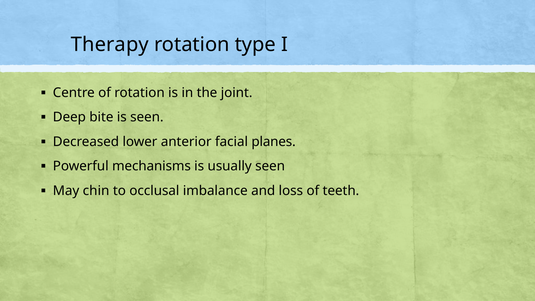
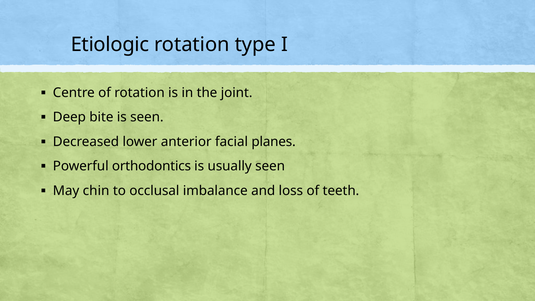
Therapy: Therapy -> Etiologic (110, 44)
mechanisms: mechanisms -> orthodontics (151, 166)
